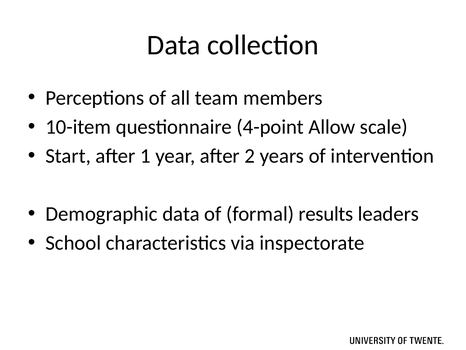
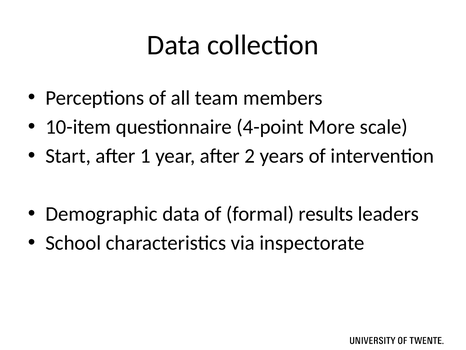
Allow: Allow -> More (332, 127)
